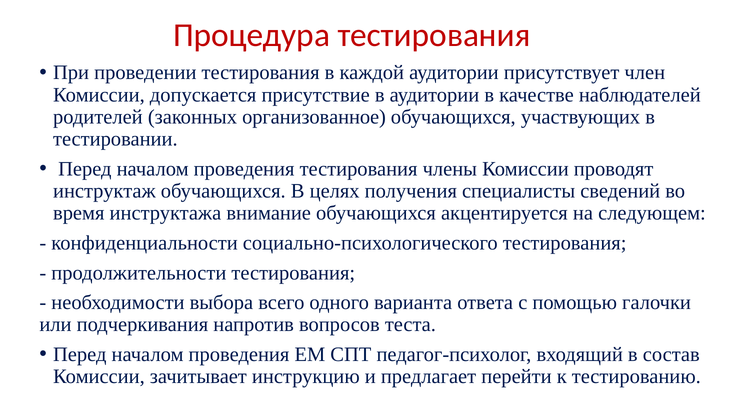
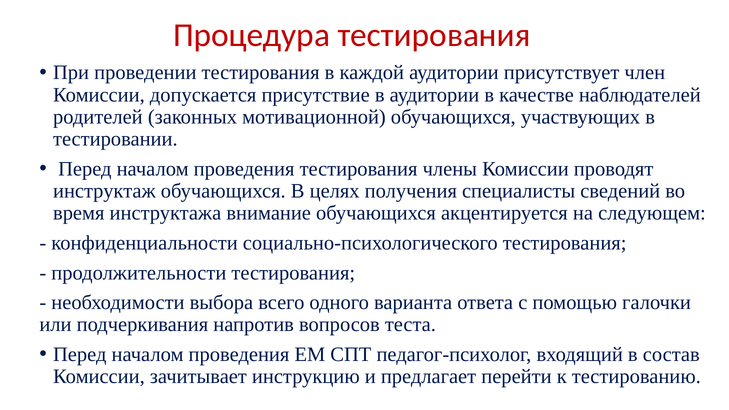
организованное: организованное -> мотивационной (314, 117)
